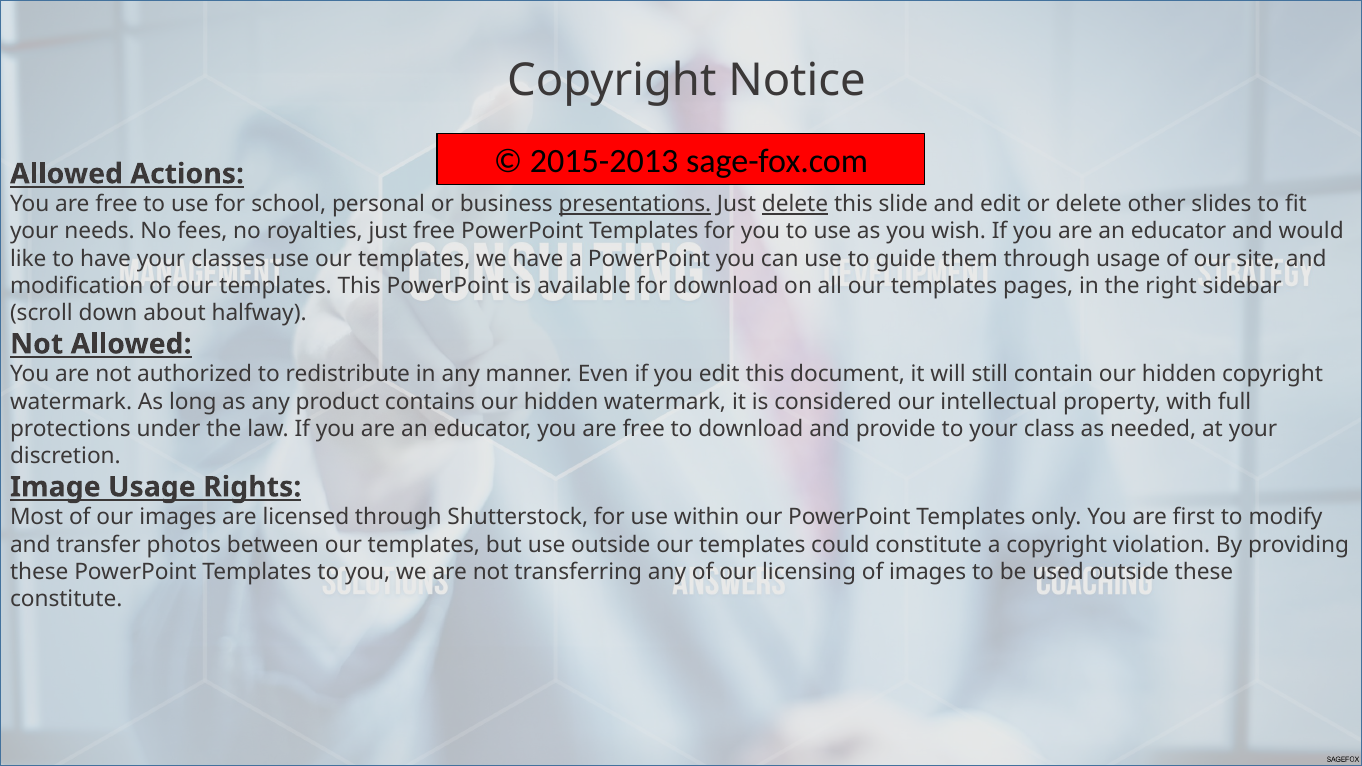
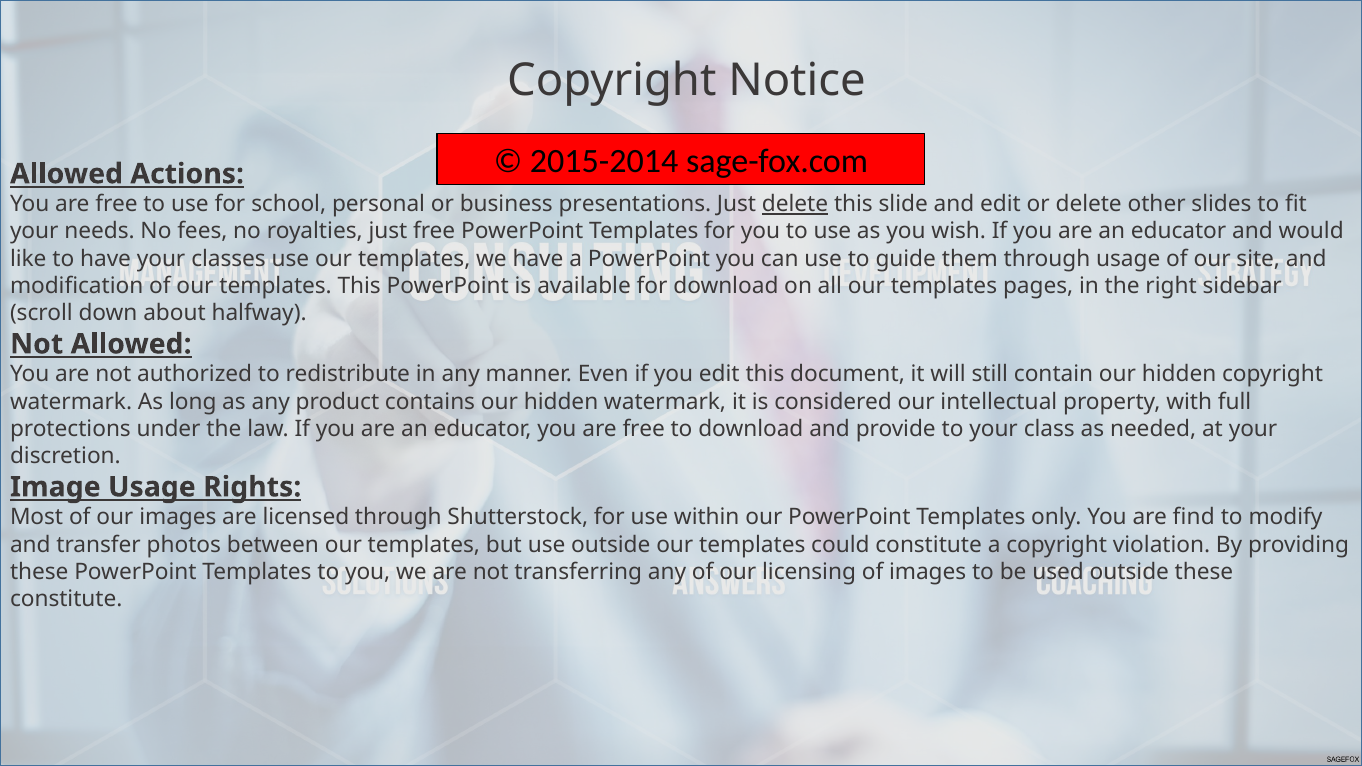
2015-2013: 2015-2013 -> 2015-2014 (604, 162)
presentations underline: present -> none (635, 204)
first: first -> find (1194, 517)
